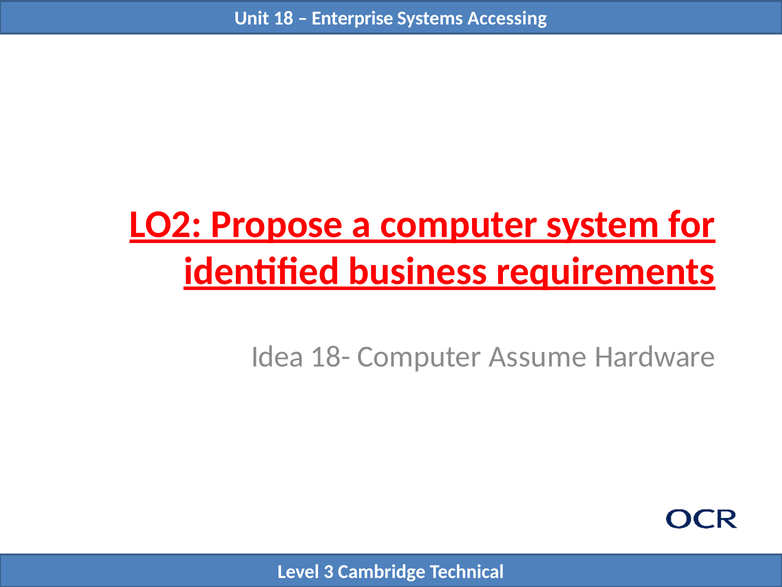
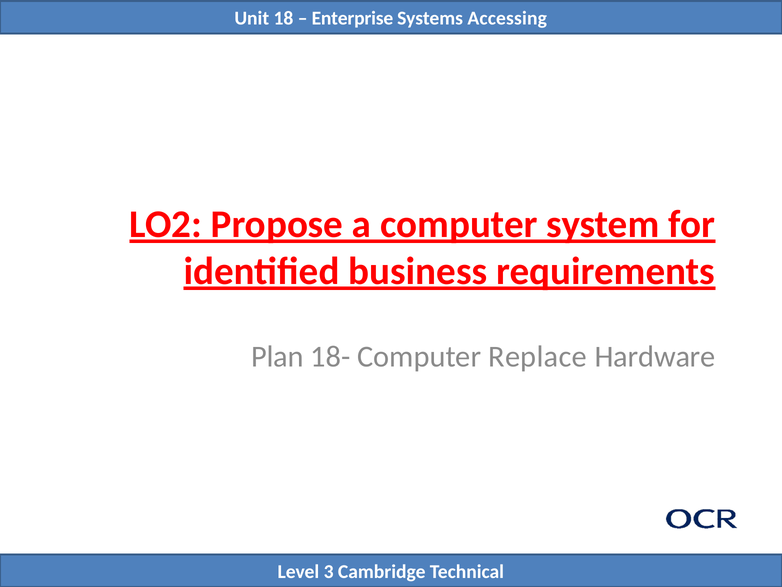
Idea: Idea -> Plan (277, 357)
Assume: Assume -> Replace (538, 357)
